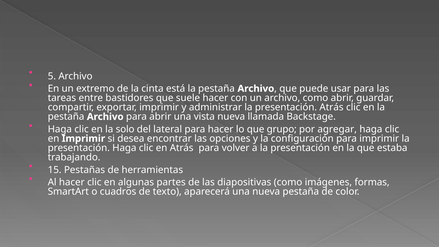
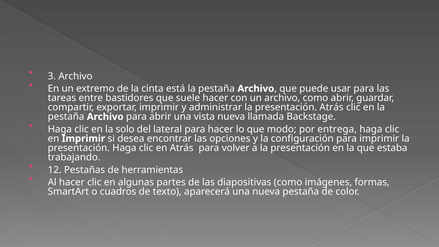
5: 5 -> 3 (52, 76)
grupo: grupo -> modo (282, 129)
agregar: agregar -> entrega (337, 129)
15: 15 -> 12 (55, 170)
